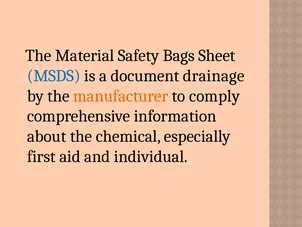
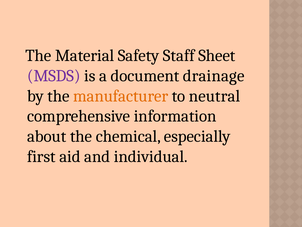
Bags: Bags -> Staff (179, 56)
MSDS colour: blue -> purple (54, 76)
comply: comply -> neutral (215, 96)
